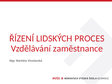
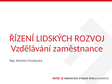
PROCES: PROCES -> ROZVOJ (89, 38)
